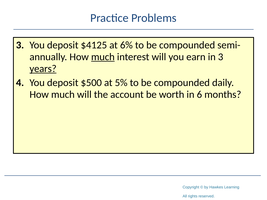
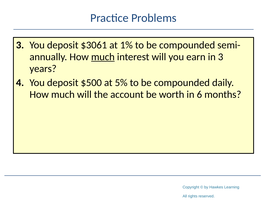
$4125: $4125 -> $3061 (94, 45)
6%: 6% -> 1% (126, 45)
years underline: present -> none (43, 69)
